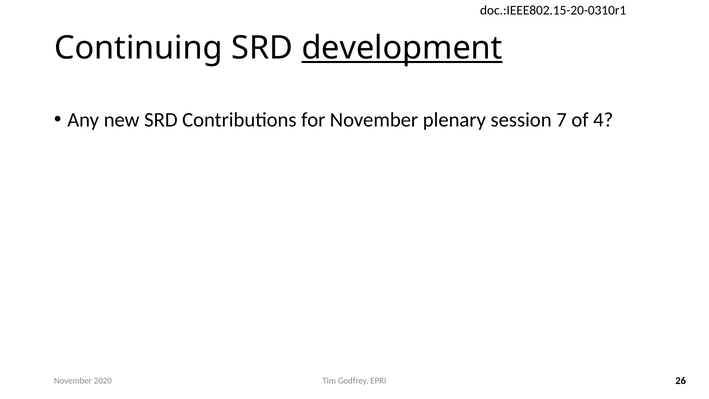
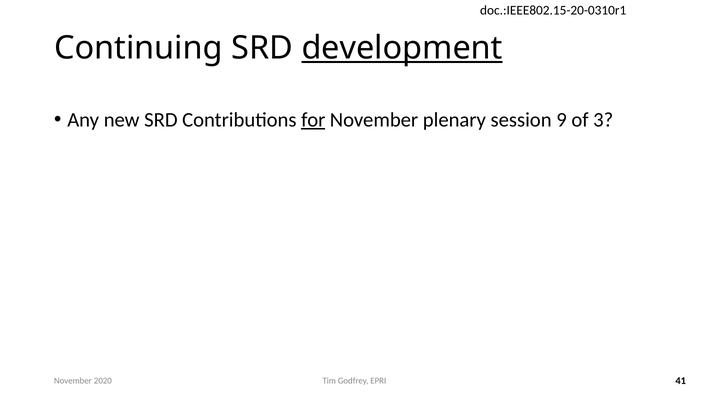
for underline: none -> present (313, 120)
7: 7 -> 9 (561, 120)
4: 4 -> 3 (603, 120)
26: 26 -> 41 (681, 381)
